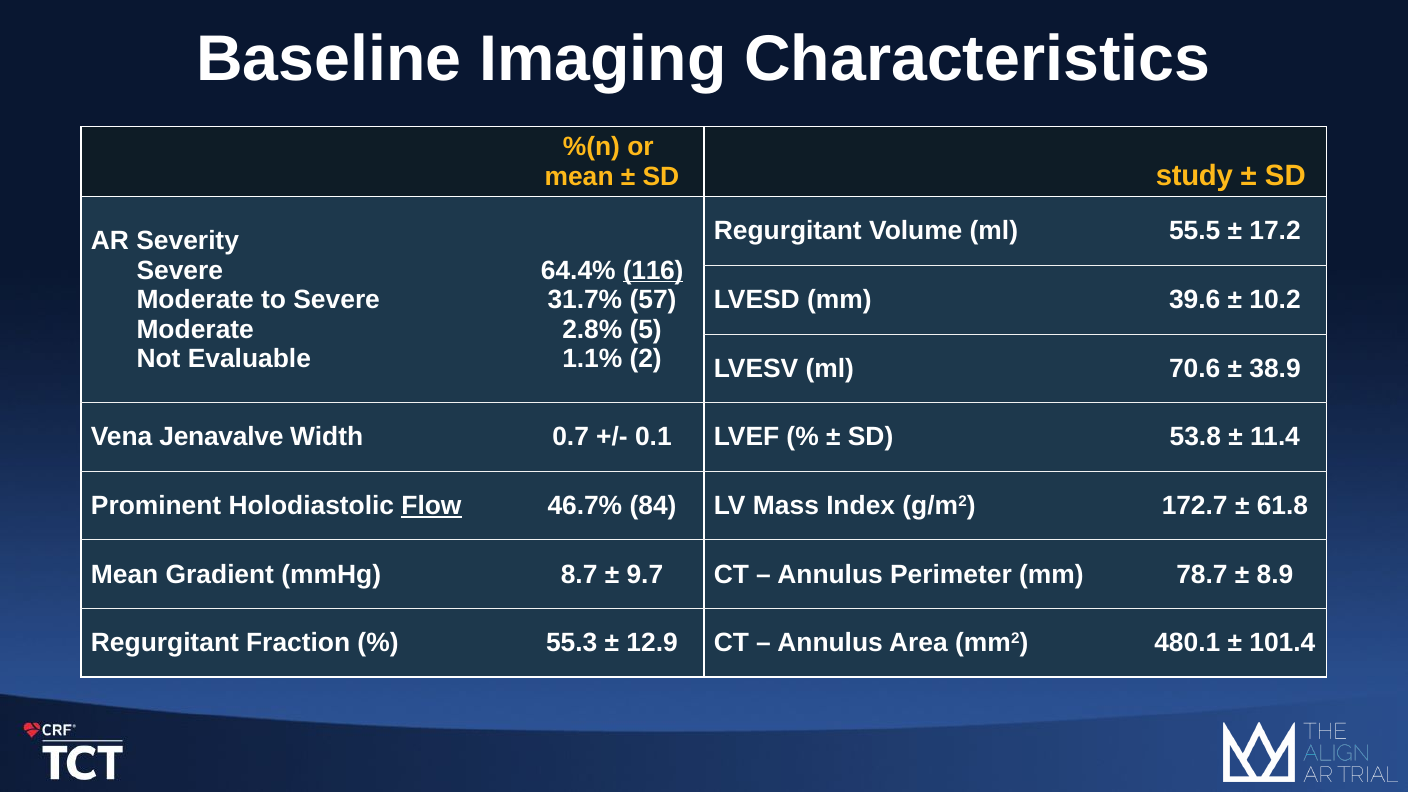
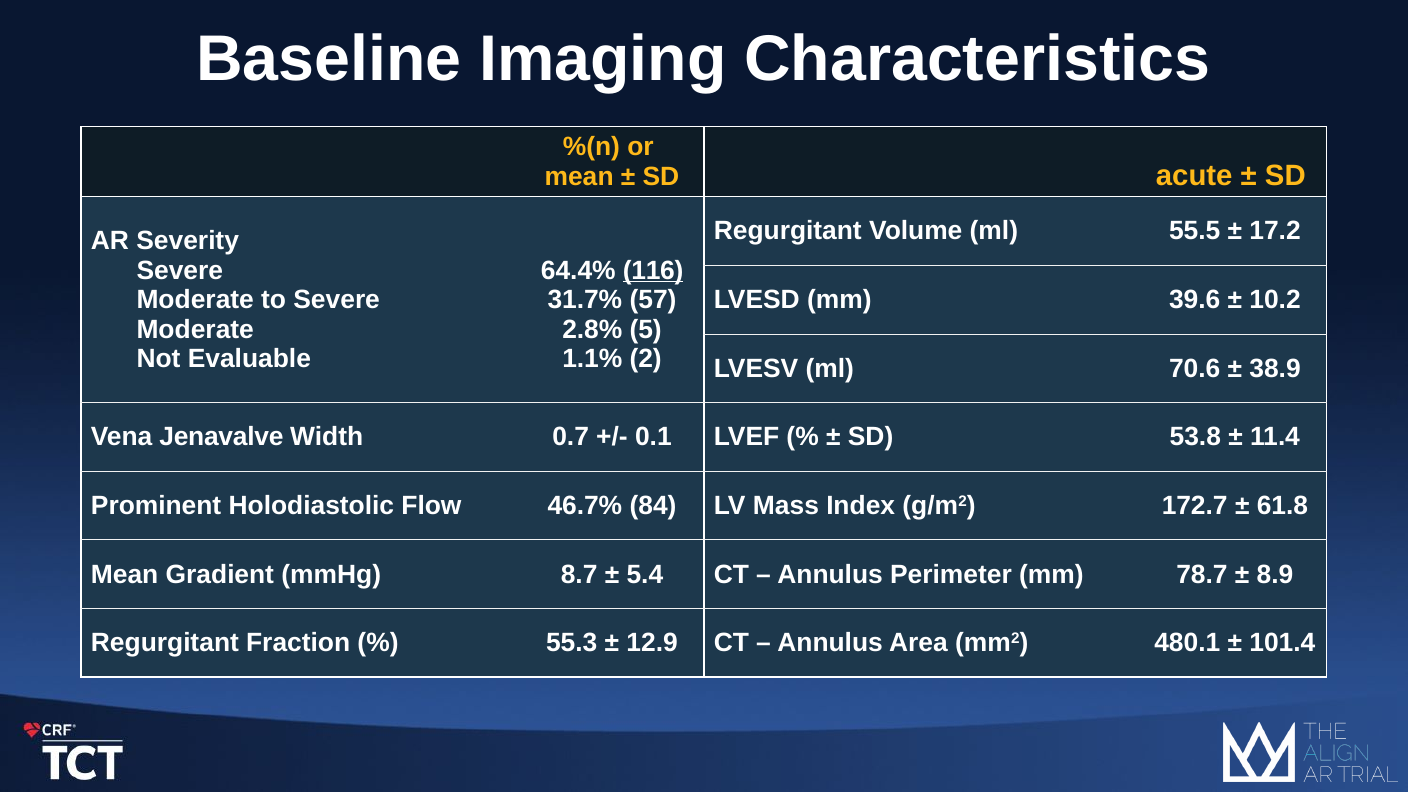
study: study -> acute (1194, 175)
Flow underline: present -> none (431, 506)
9.7: 9.7 -> 5.4 (645, 574)
